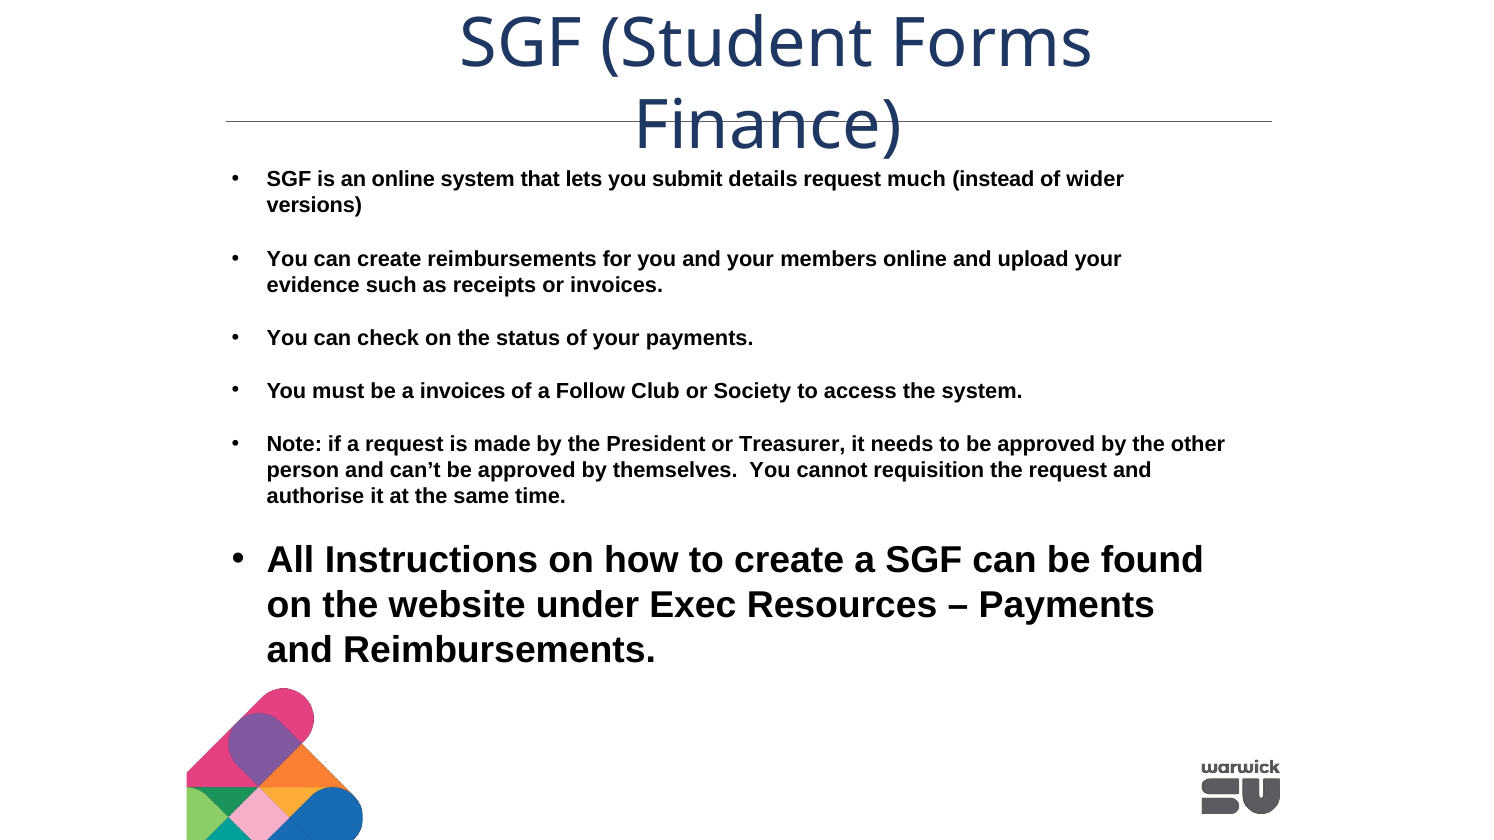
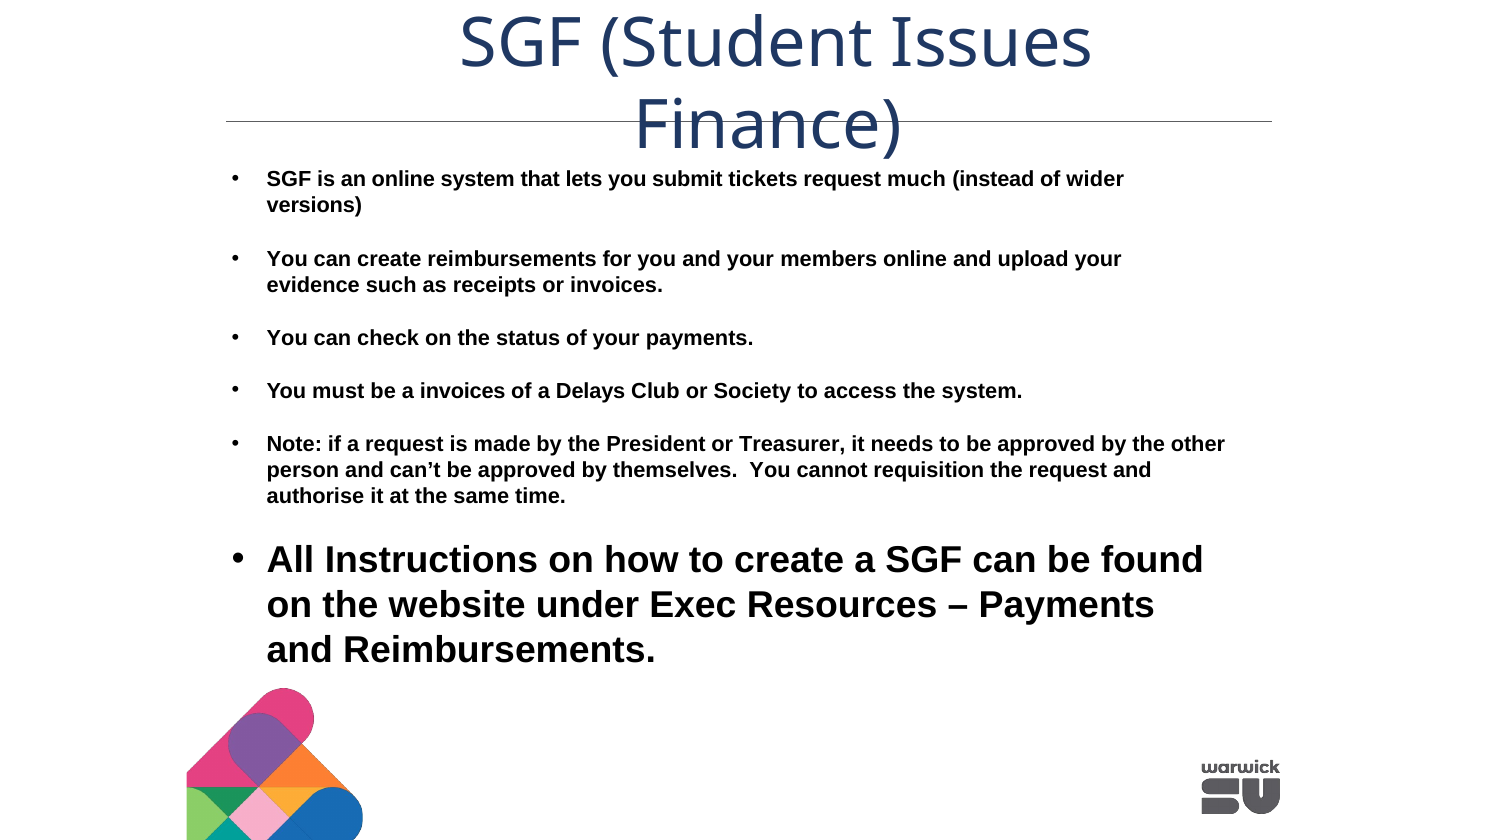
Forms: Forms -> Issues (992, 43)
details: details -> tickets (763, 180)
Follow: Follow -> Delays (591, 391)
